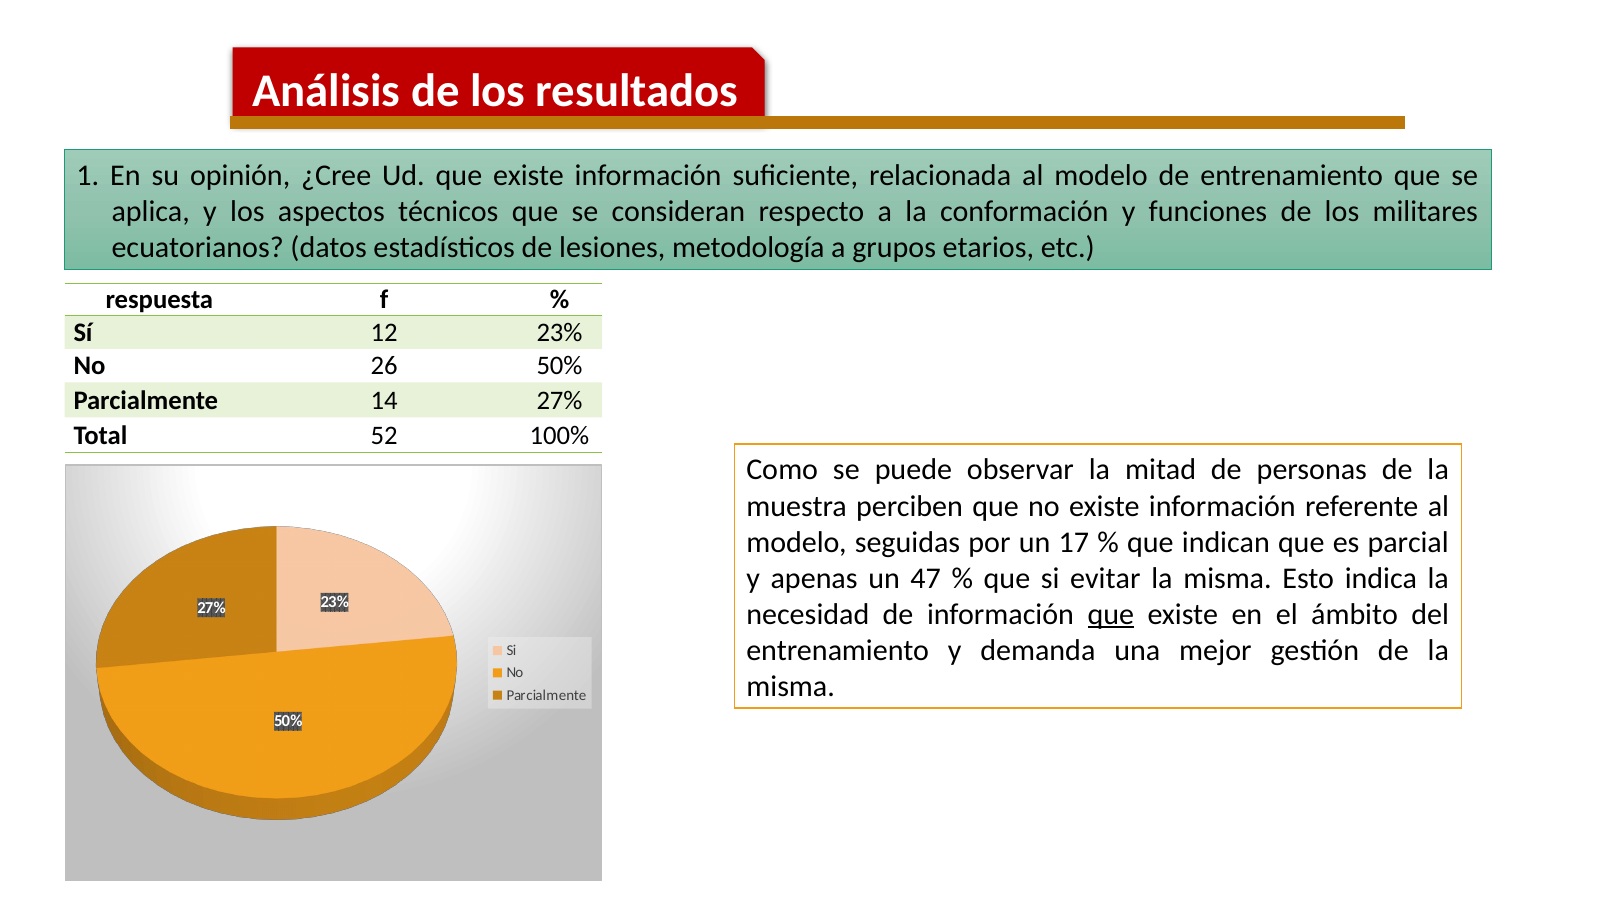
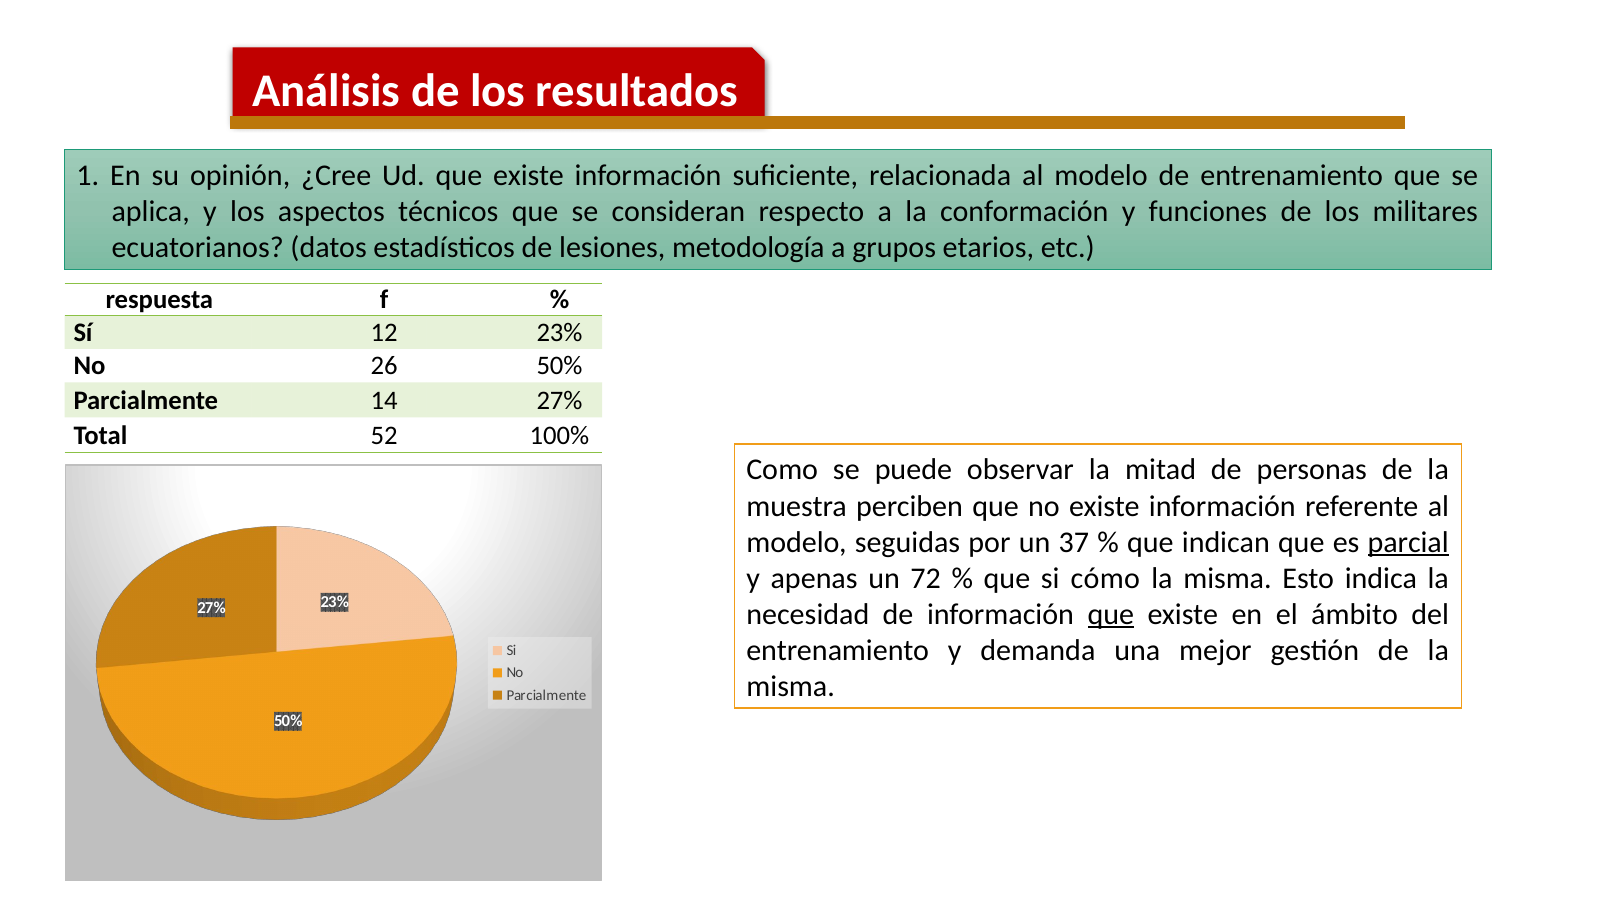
17: 17 -> 37 (1074, 542)
parcial underline: none -> present (1408, 542)
47: 47 -> 72 (926, 578)
evitar: evitar -> cómo (1105, 578)
